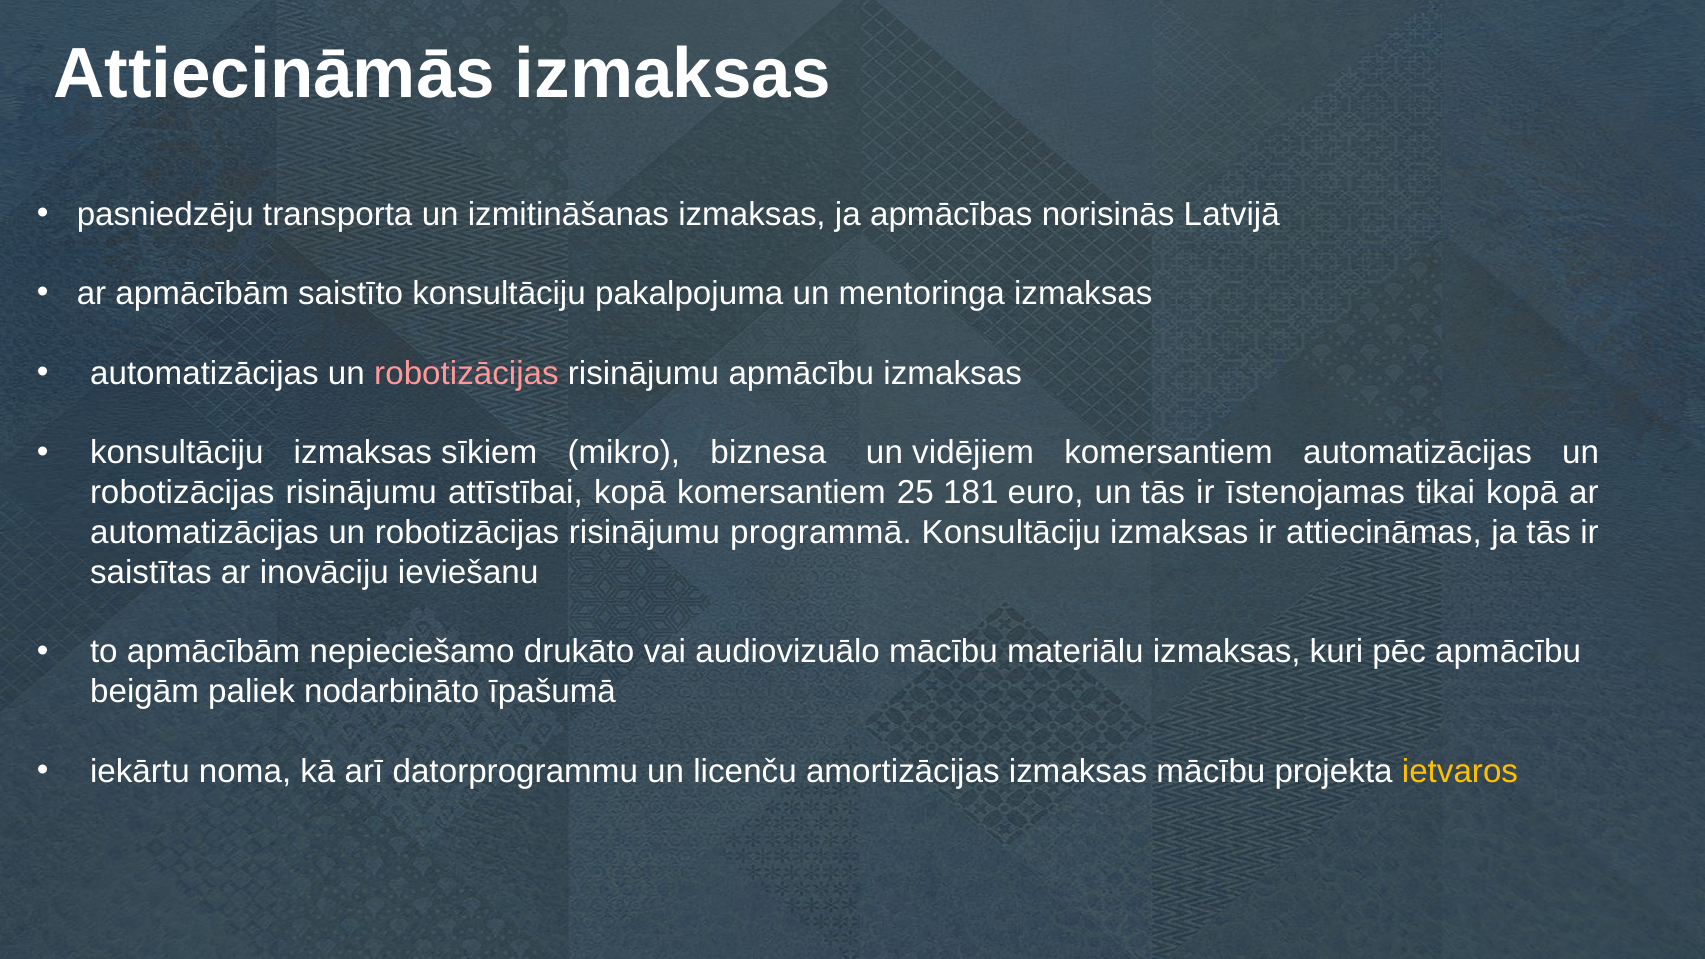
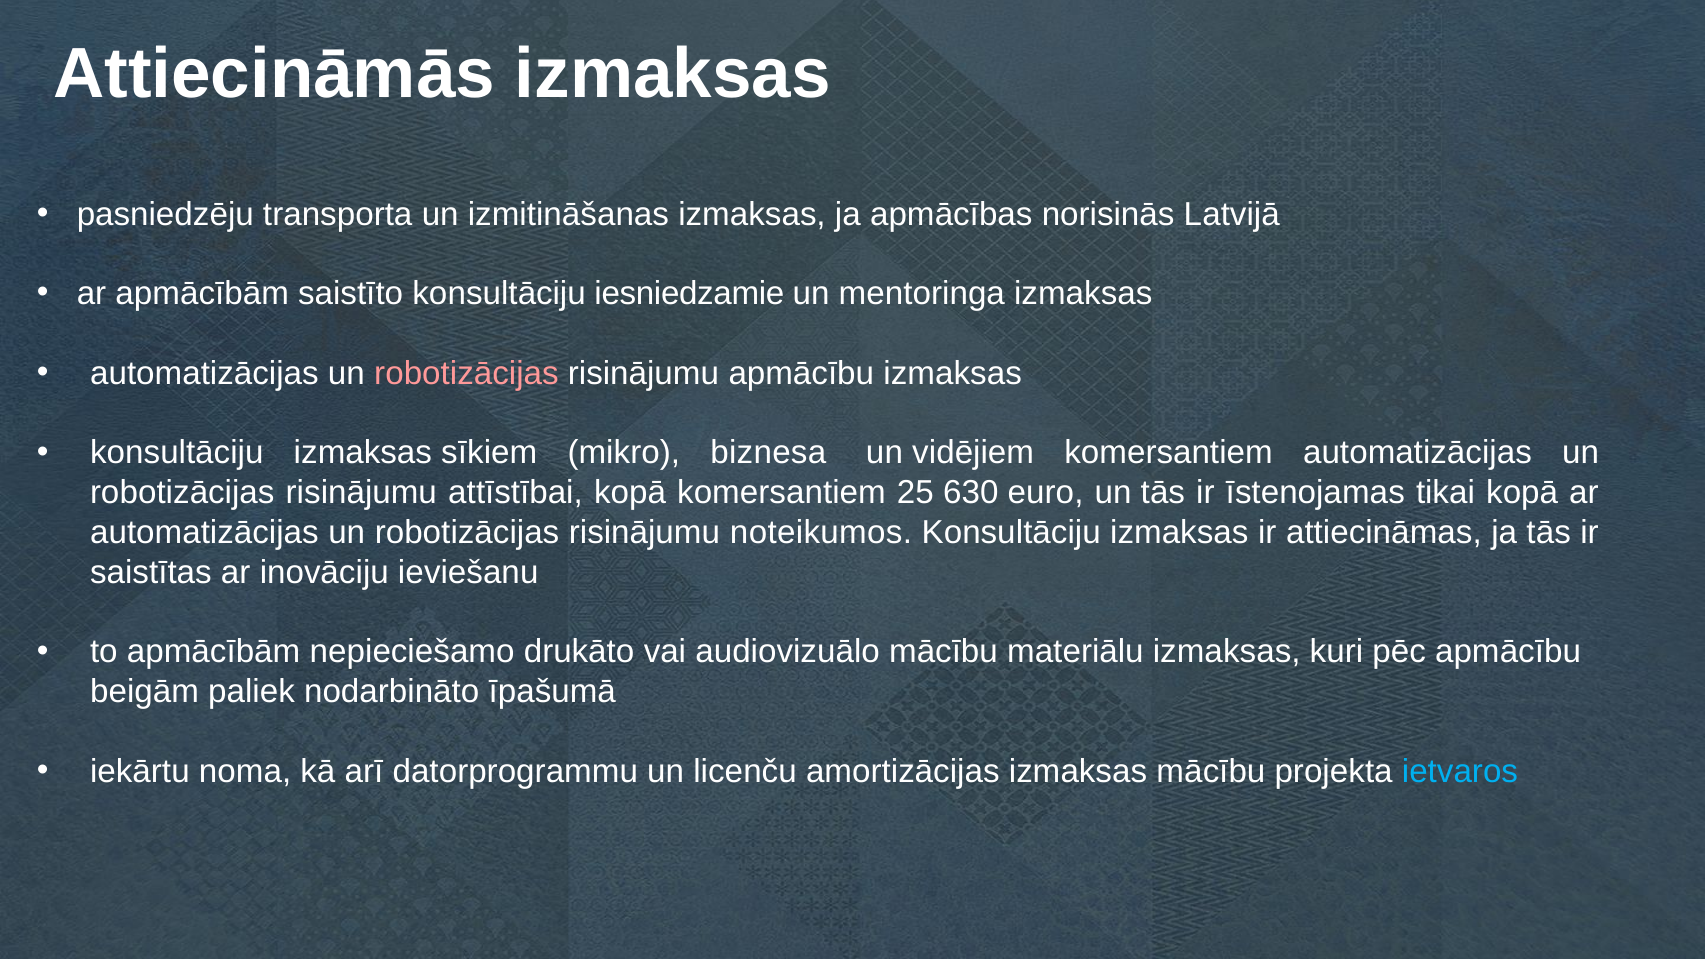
pakalpojuma: pakalpojuma -> iesniedzamie (689, 294)
181: 181 -> 630 (971, 493)
programmā: programmā -> noteikumos (821, 533)
ietvaros colour: yellow -> light blue (1460, 771)
